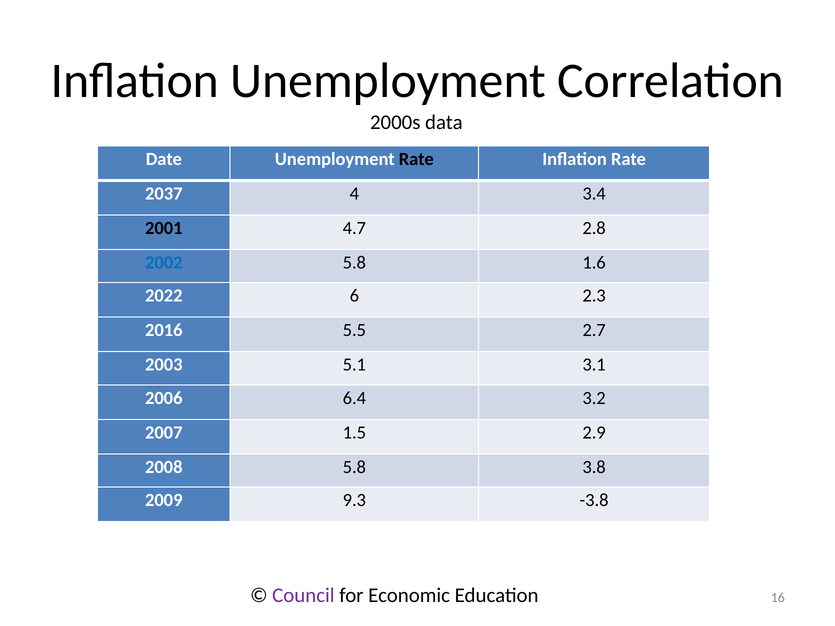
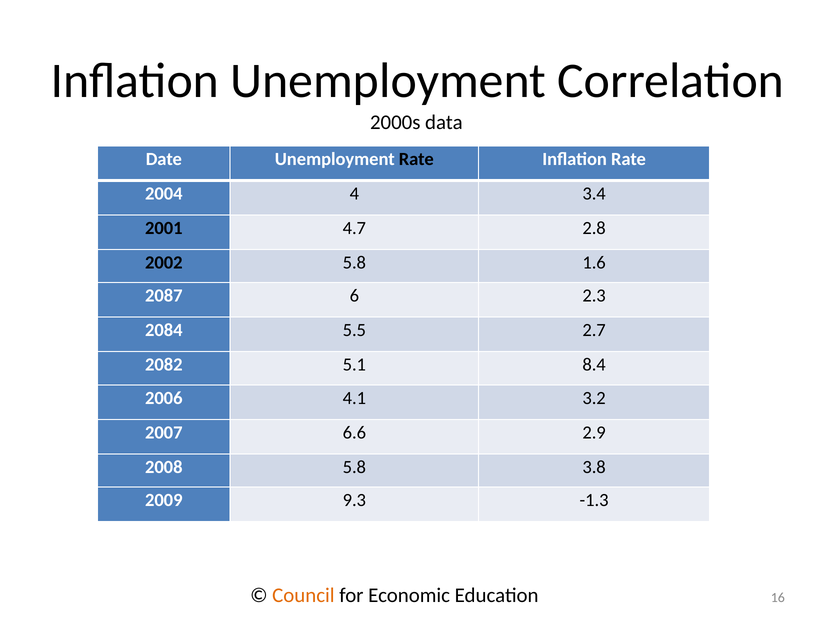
2037: 2037 -> 2004 (164, 194)
2002 colour: blue -> black (164, 263)
2022: 2022 -> 2087 (164, 296)
2016: 2016 -> 2084 (164, 330)
2003: 2003 -> 2082 (164, 365)
3.1: 3.1 -> 8.4 (594, 365)
6.4: 6.4 -> 4.1 (354, 398)
1.5: 1.5 -> 6.6 (354, 433)
-3.8: -3.8 -> -1.3 (594, 500)
Council colour: purple -> orange (303, 596)
